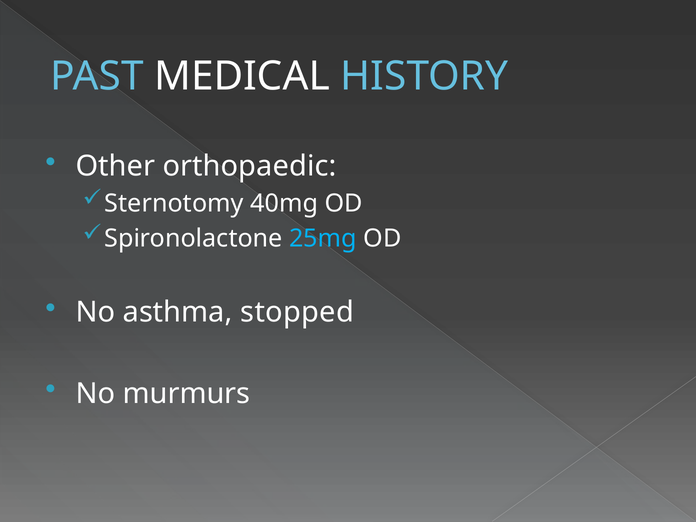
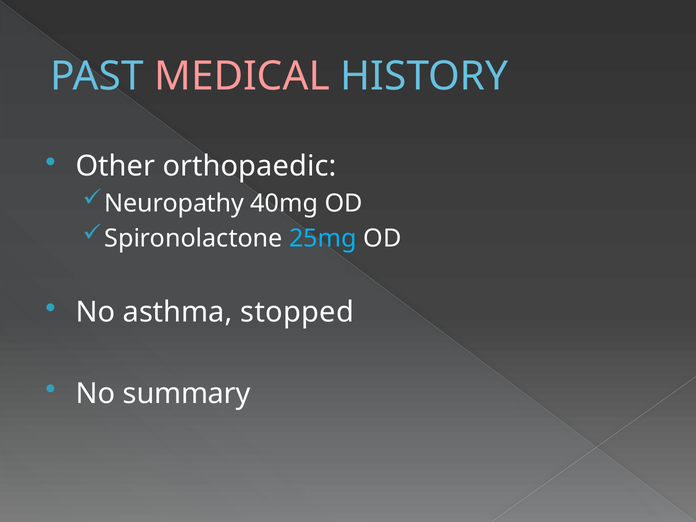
MEDICAL colour: white -> pink (242, 76)
Sternotomy: Sternotomy -> Neuropathy (174, 203)
murmurs: murmurs -> summary (187, 393)
